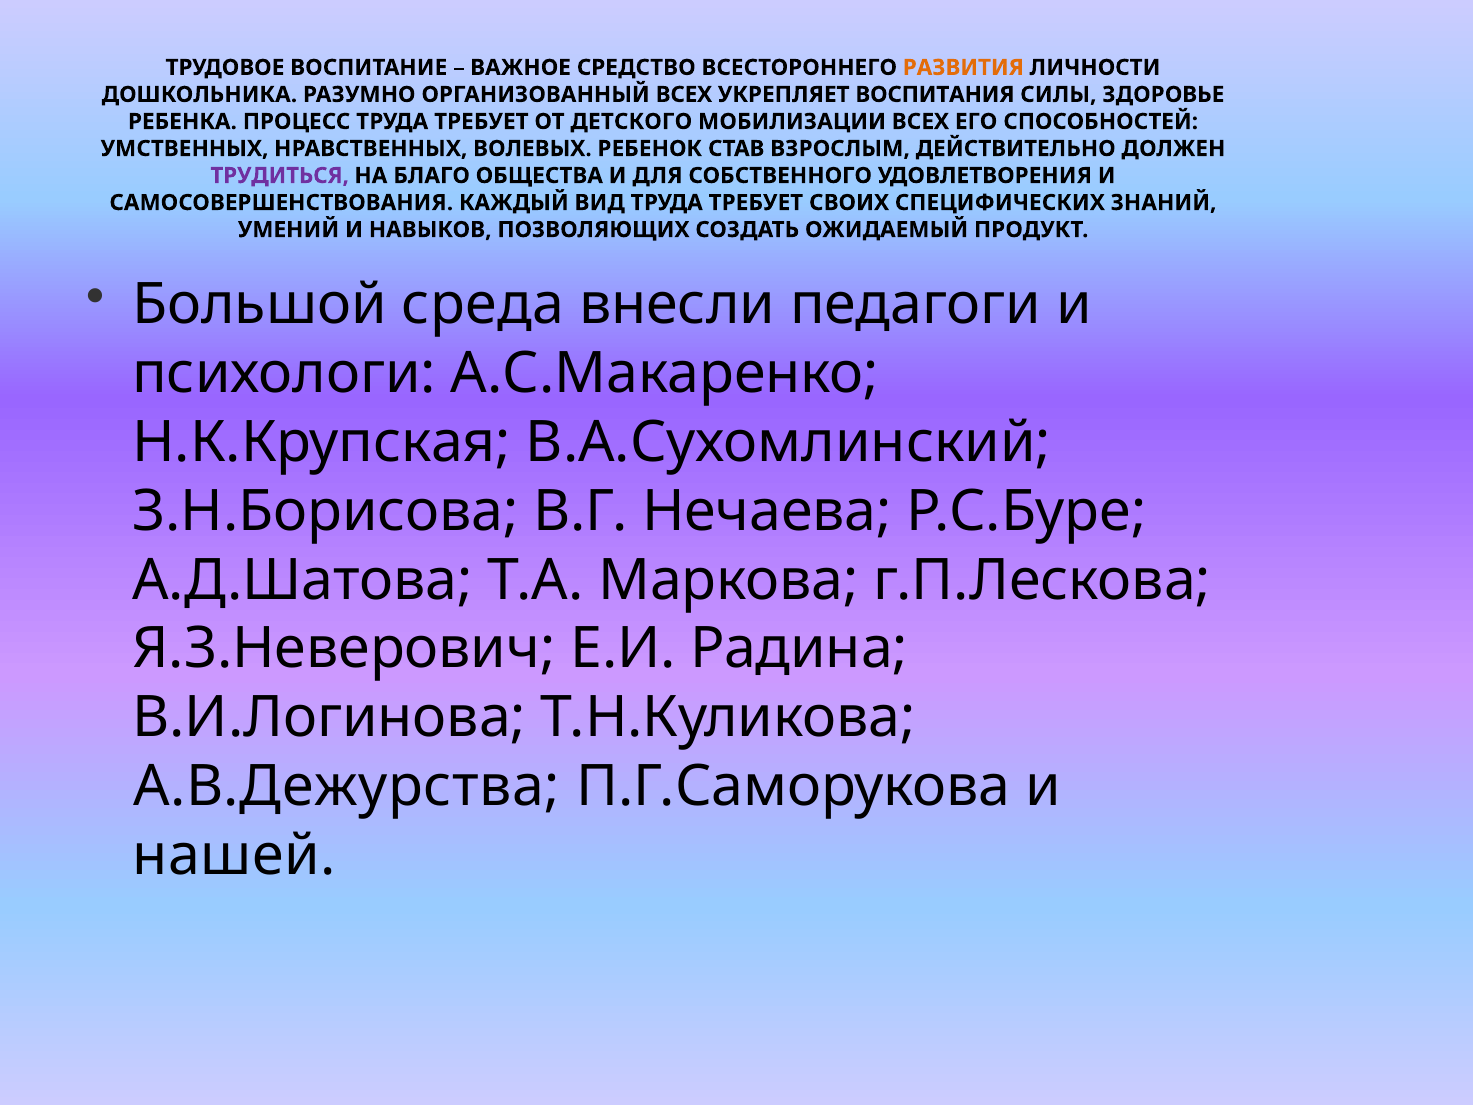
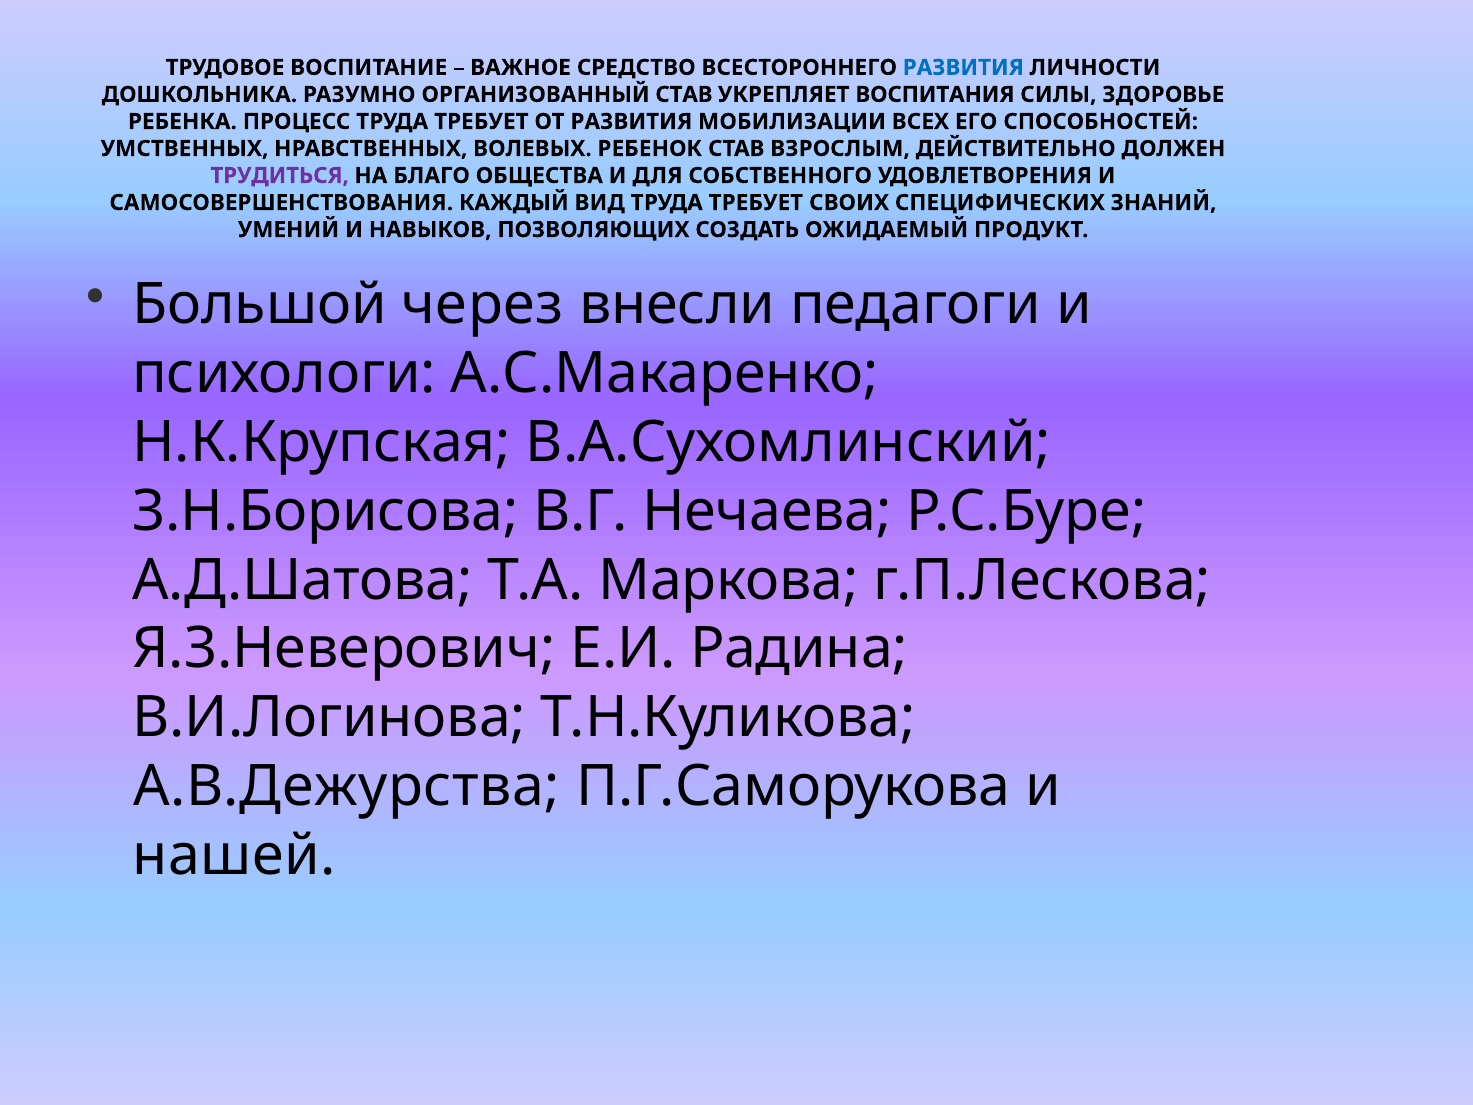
РАЗВИТИЯ colour: orange -> blue (963, 68)
ОРГАНИЗОВАННЫЙ ВСЕХ: ВСЕХ -> СТАВ (684, 95)
ОТ ДЕТСКОГО: ДЕТСКОГО -> РАЗВИТИЯ (631, 122)
среда: среда -> через (483, 305)
